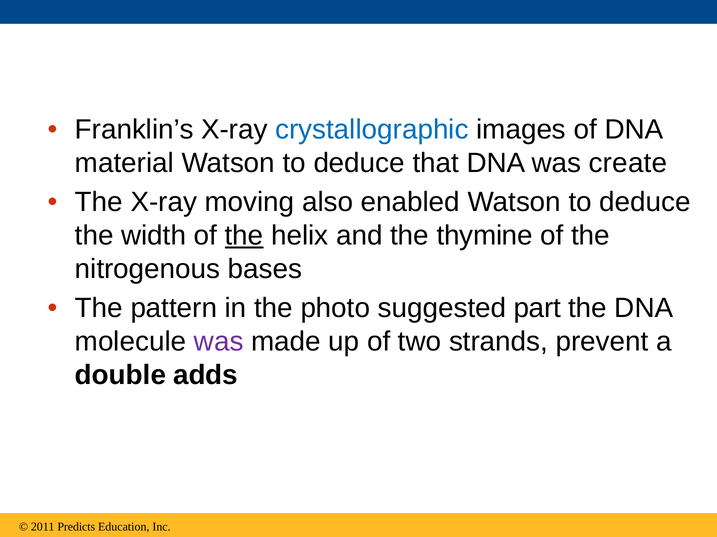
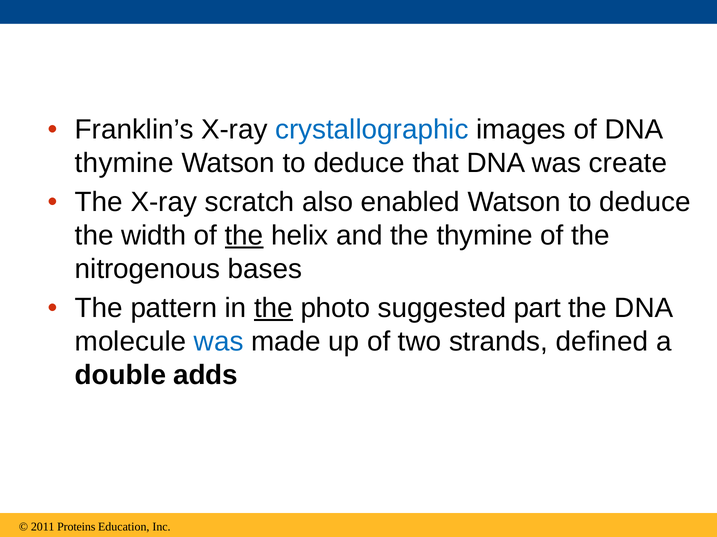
material: material -> thymine (124, 163)
moving: moving -> scratch (250, 202)
the underline: none -> present (273, 308)
was colour: purple -> blue (219, 342)
prevent: prevent -> defined (602, 342)
Predicts: Predicts -> Proteins (76, 528)
